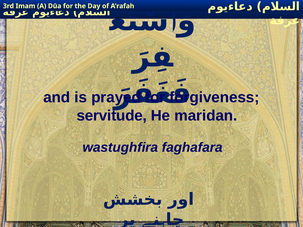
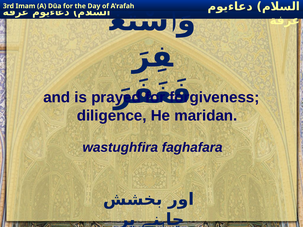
servitude: servitude -> diligence (112, 116)
